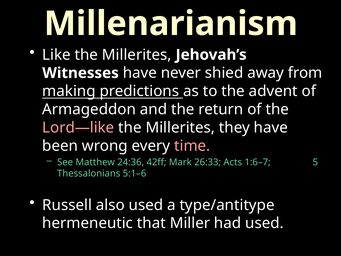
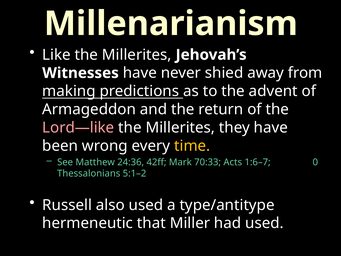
time colour: pink -> yellow (192, 146)
26:33: 26:33 -> 70:33 (208, 162)
5: 5 -> 0 (315, 162)
5:1–6: 5:1–6 -> 5:1–2 (135, 173)
